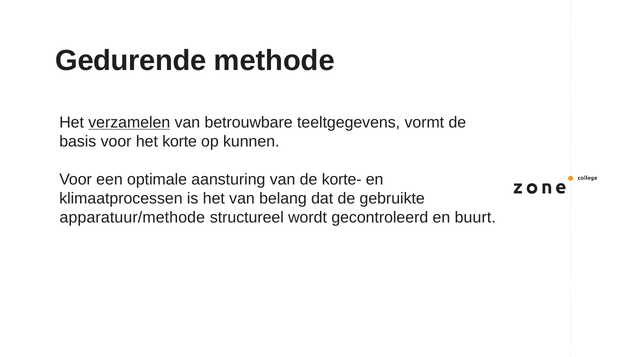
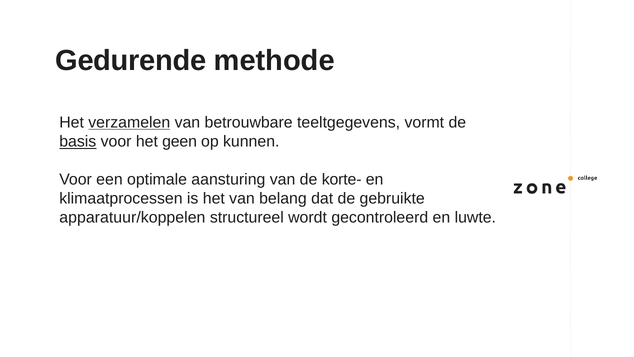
basis underline: none -> present (78, 141)
korte: korte -> geen (180, 141)
apparatuur/methode: apparatuur/methode -> apparatuur/koppelen (132, 217)
buurt: buurt -> luwte (475, 217)
